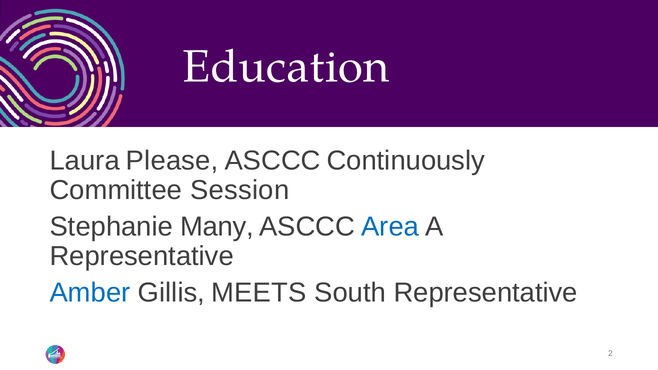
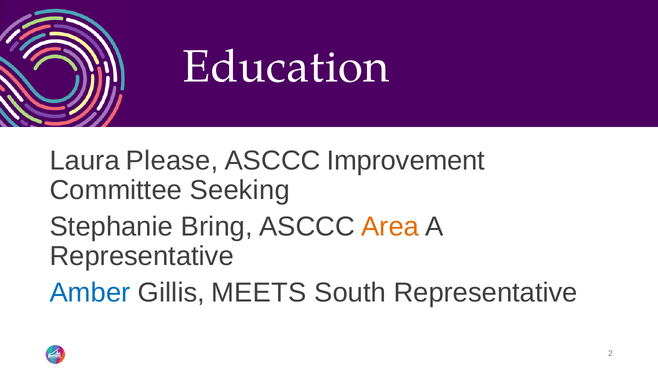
Continuously: Continuously -> Improvement (406, 161)
Session: Session -> Seeking (240, 190)
Many: Many -> Bring (217, 227)
Area colour: blue -> orange (390, 227)
